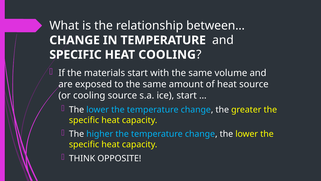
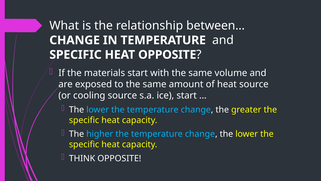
HEAT COOLING: COOLING -> OPPOSITE (167, 55)
